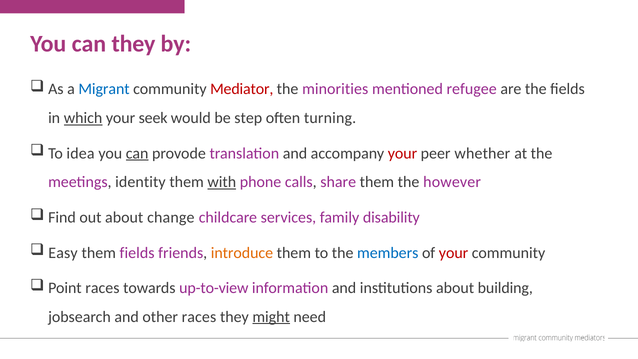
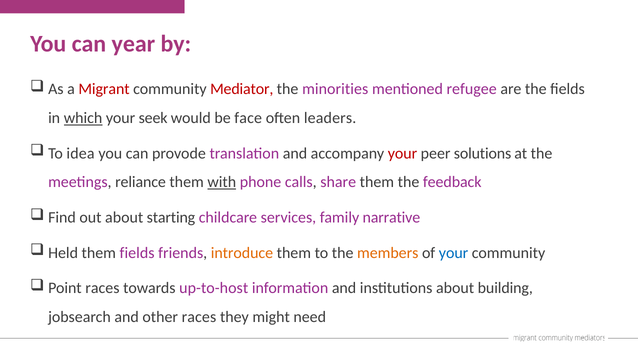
can they: they -> year (133, 44)
Migrant colour: blue -> red (104, 89)
step: step -> face (248, 118)
turning: turning -> leaders (330, 118)
can underline: present -> none (137, 153)
whether: whether -> solutions (483, 153)
identity: identity -> reliance (141, 182)
however: however -> feedback (452, 182)
change: change -> starting (171, 217)
disability: disability -> narrative (391, 217)
Easy: Easy -> Held (63, 253)
members colour: blue -> orange (388, 253)
your colour: red -> blue (454, 253)
up-to-view: up-to-view -> up-to-host (214, 288)
might underline: present -> none (271, 317)
